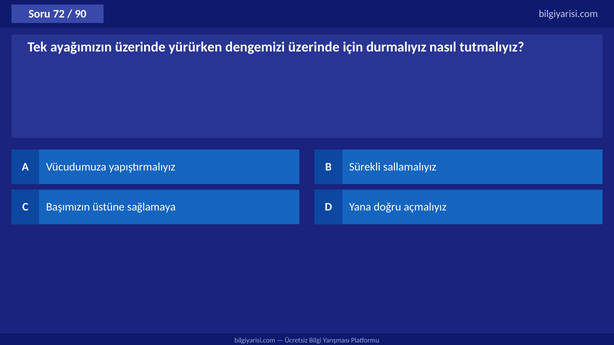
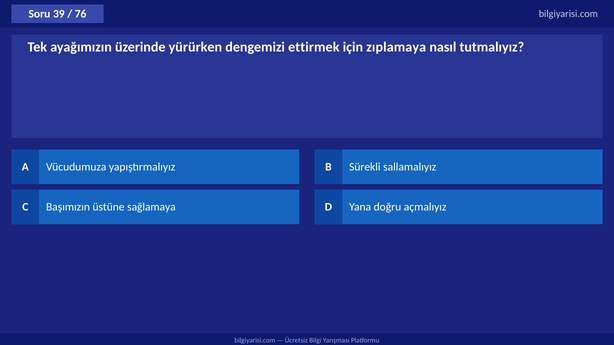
72: 72 -> 39 (59, 14)
90: 90 -> 76 (81, 14)
dengemizi üzerinde: üzerinde -> ettirmek (314, 47)
durmalıyız: durmalıyız -> zıplamaya (396, 47)
